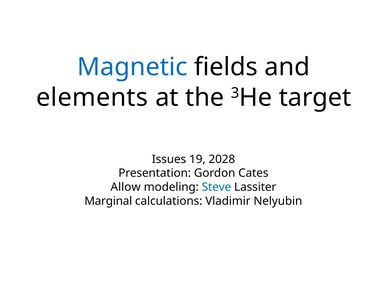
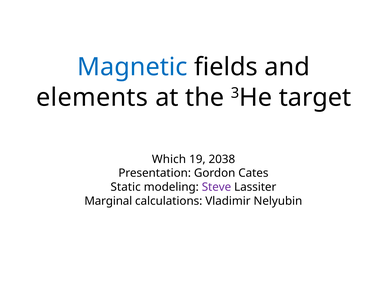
Issues: Issues -> Which (169, 159)
2028: 2028 -> 2038 (222, 159)
Allow: Allow -> Static (126, 187)
Steve colour: blue -> purple (216, 187)
